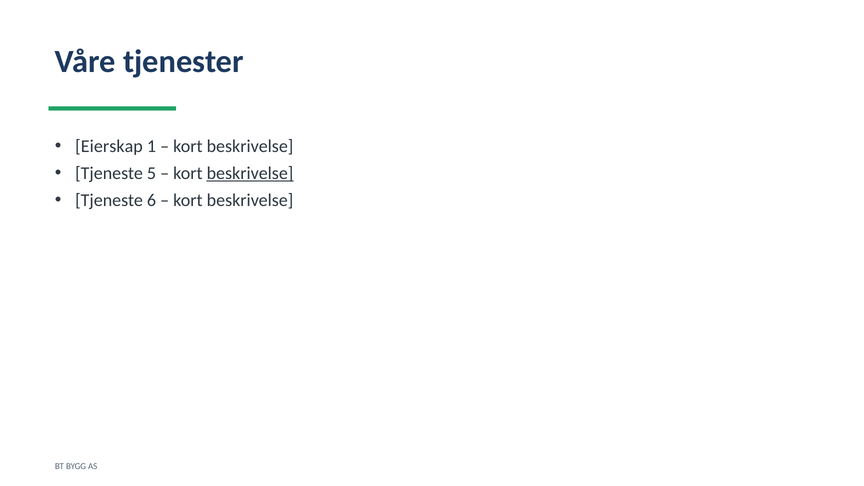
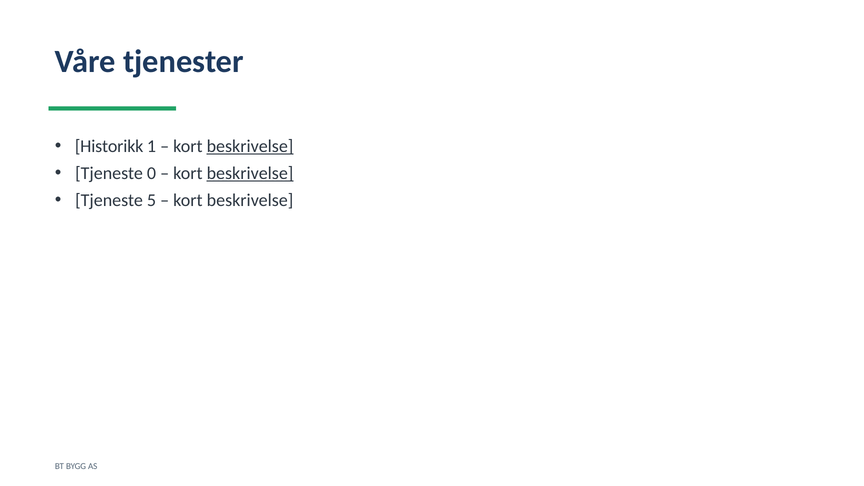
Eierskap: Eierskap -> Historikk (109, 146)
beskrivelse underline: none -> present (250, 146)
5: 5 -> 0 (151, 173)
6: 6 -> 5 (151, 200)
